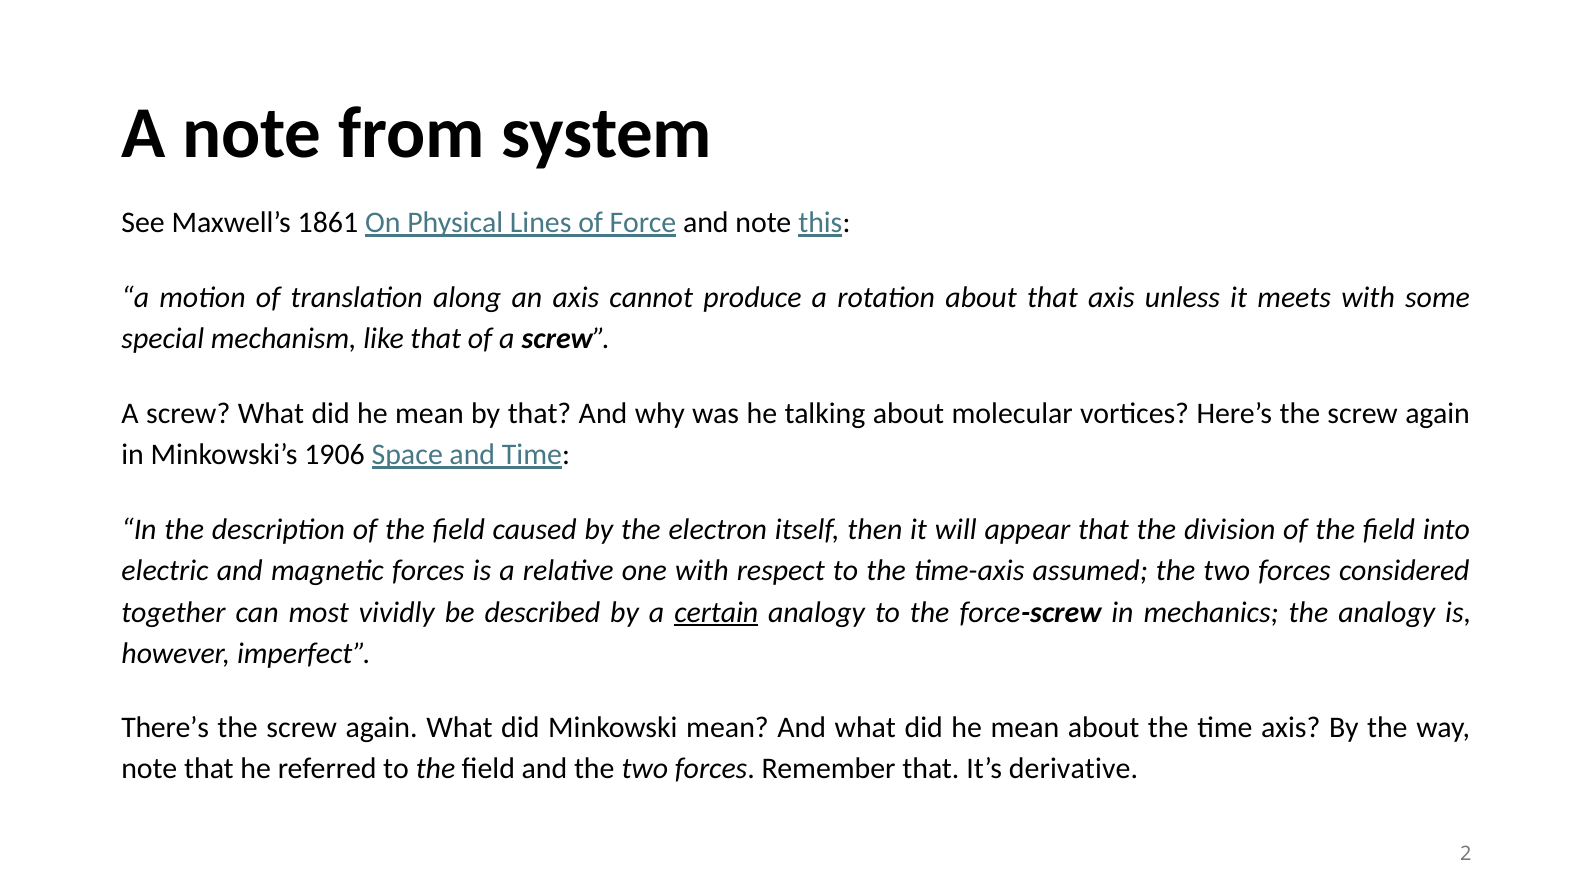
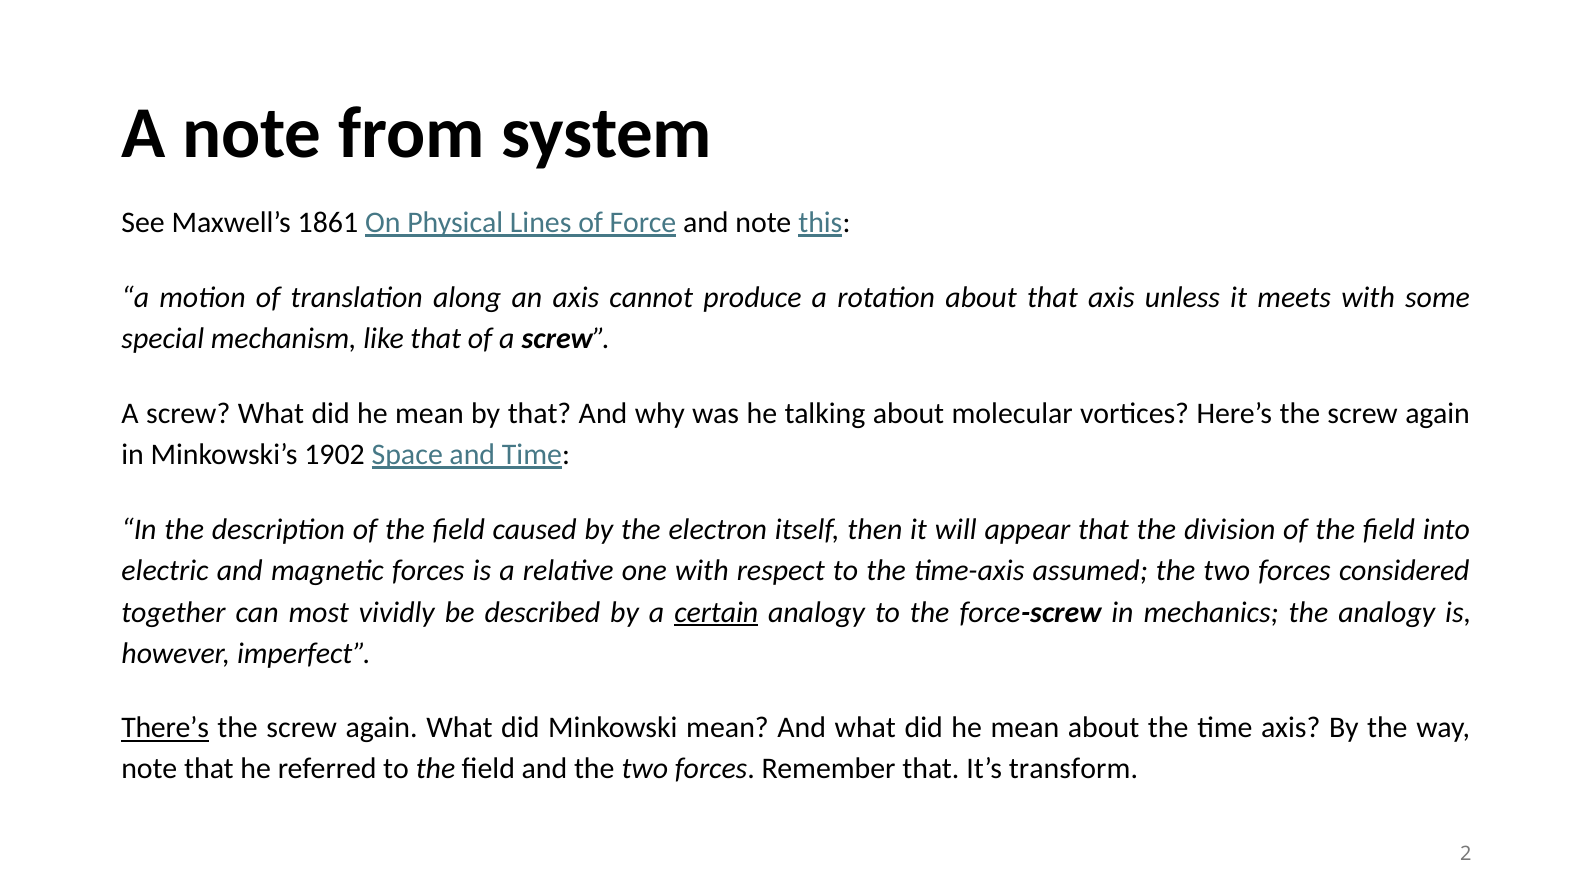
1906: 1906 -> 1902 (335, 455)
There’s underline: none -> present (165, 728)
derivative: derivative -> transform (1073, 769)
